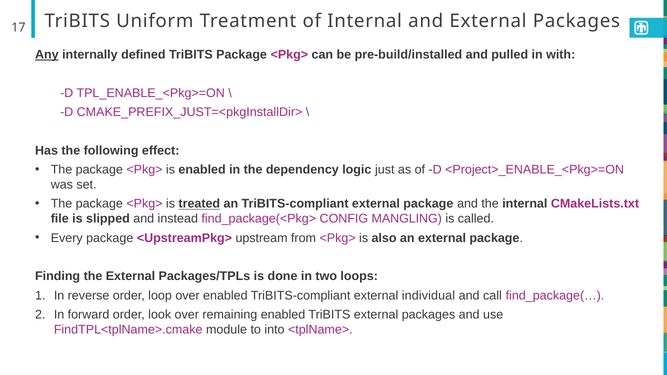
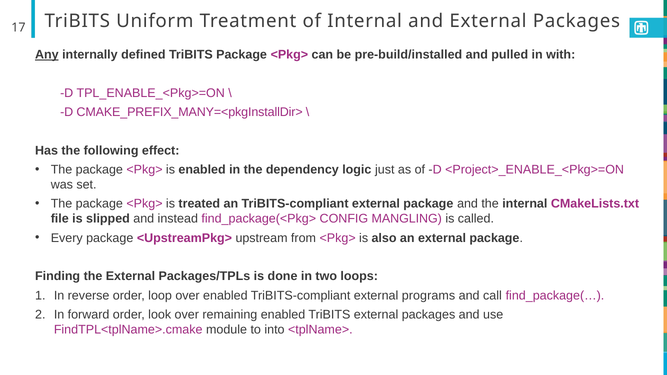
CMAKE_PREFIX_JUST=<pkgInstallDir>: CMAKE_PREFIX_JUST=<pkgInstallDir> -> CMAKE_PREFIX_MANY=<pkgInstallDir> (190, 112)
treated underline: present -> none (199, 204)
individual: individual -> programs (428, 296)
